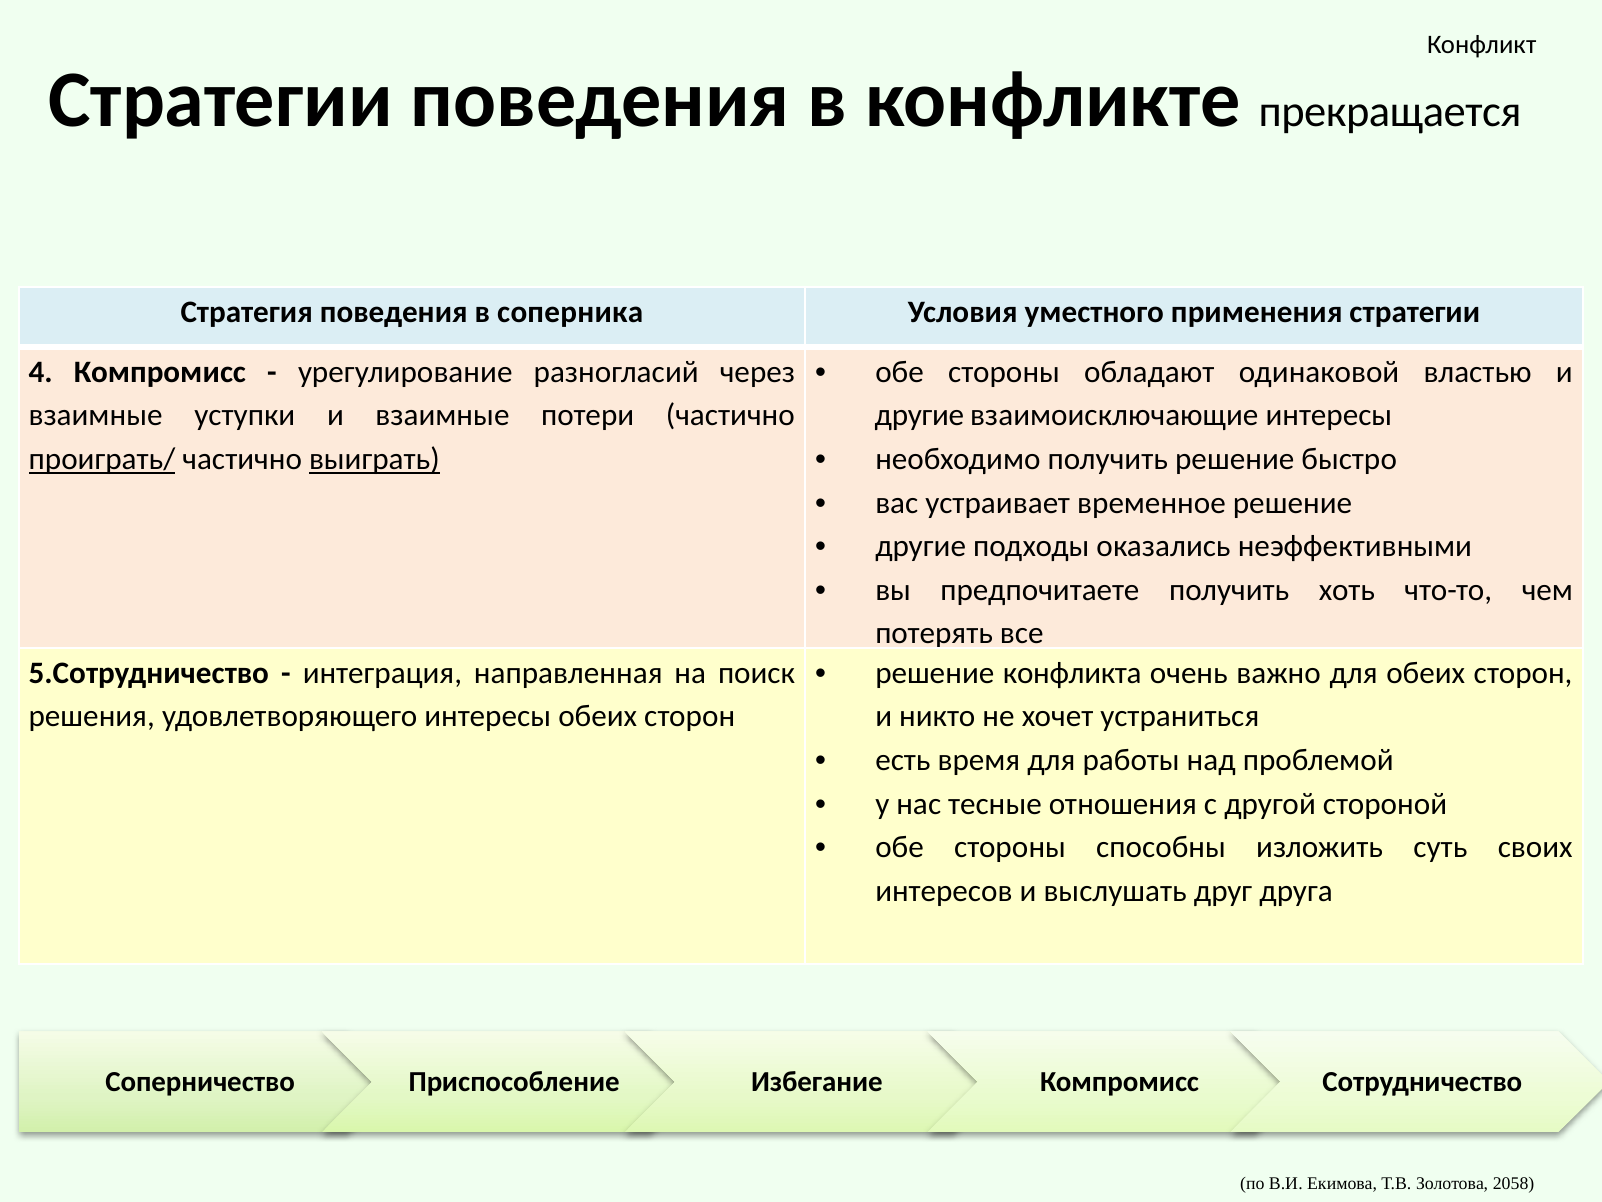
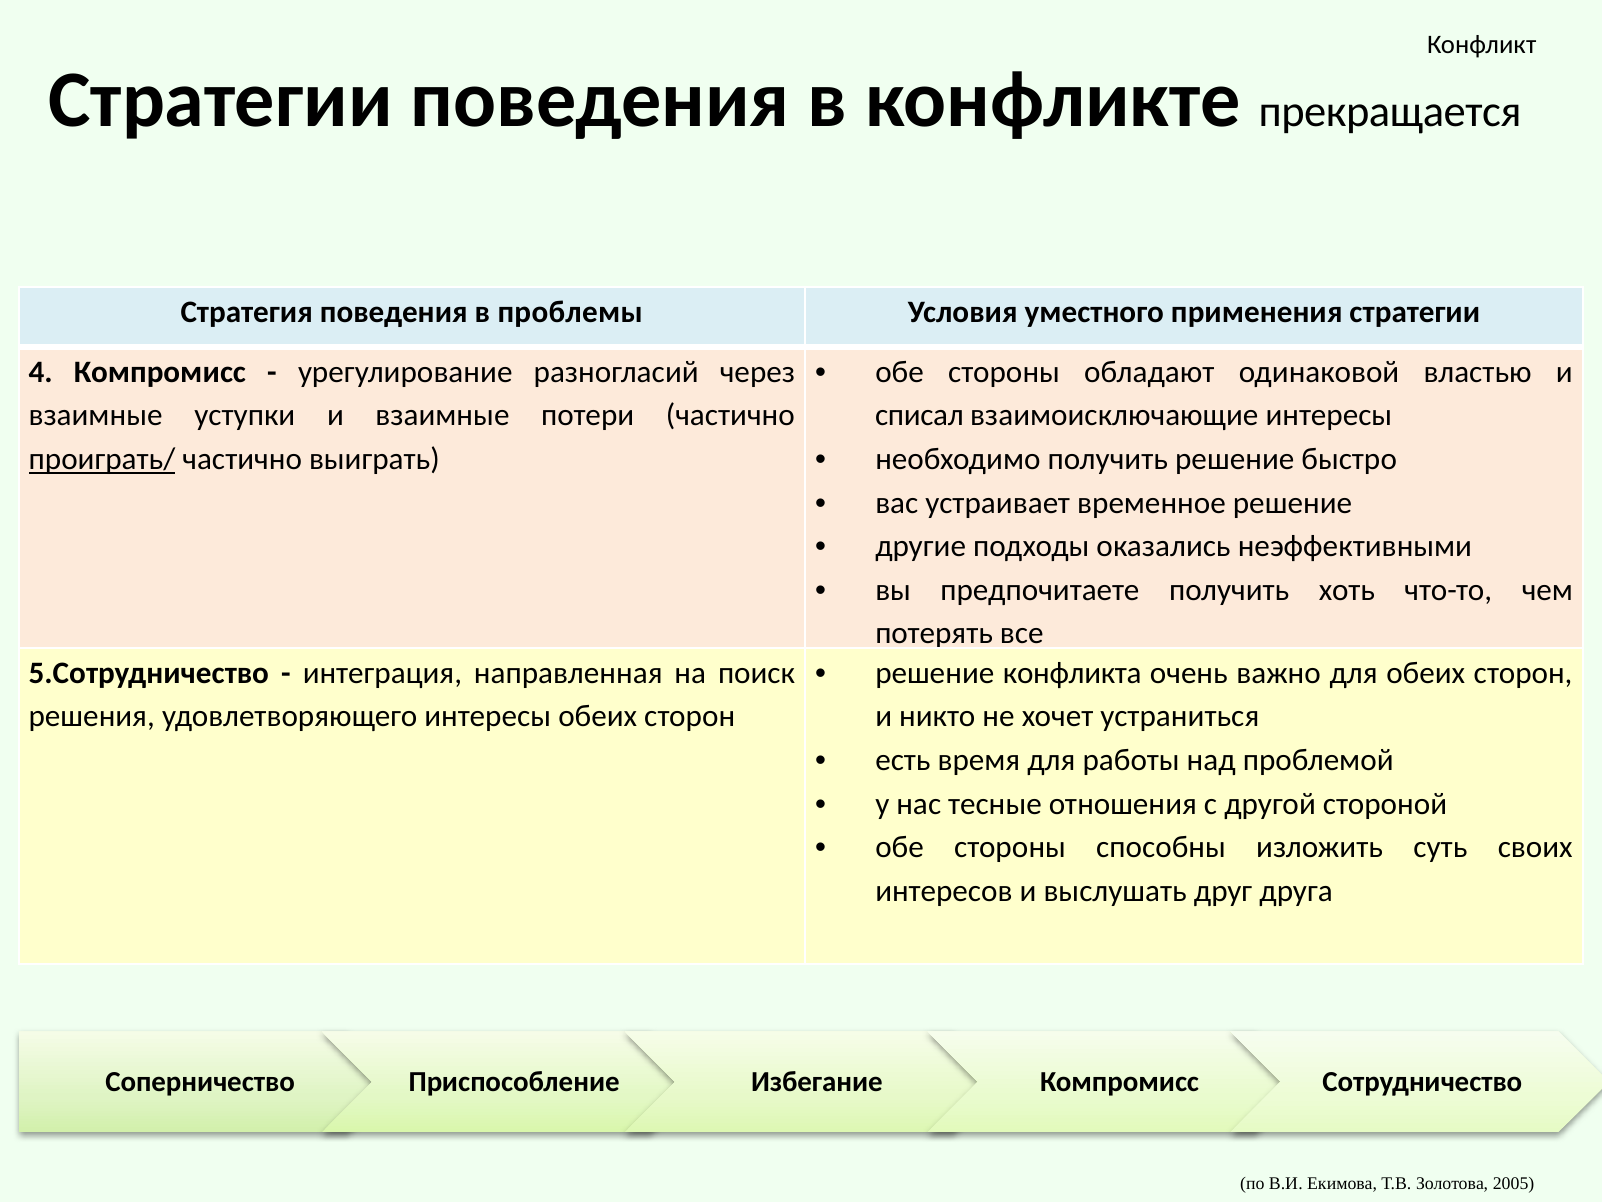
соперника: соперника -> проблемы (570, 312)
другие: другие -> списал (919, 416)
выиграть underline: present -> none (374, 459)
2058: 2058 -> 2005 (1514, 1184)
